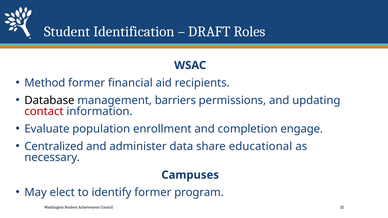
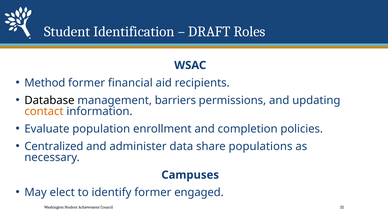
contact colour: red -> orange (44, 111)
engage: engage -> policies (302, 129)
educational: educational -> populations (261, 147)
program: program -> engaged (199, 193)
